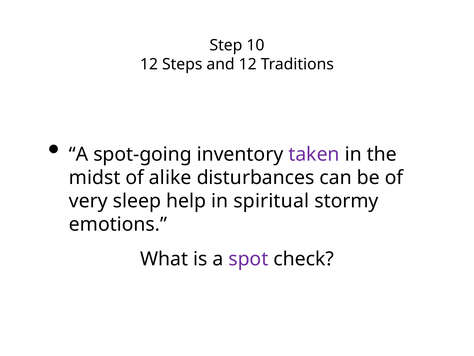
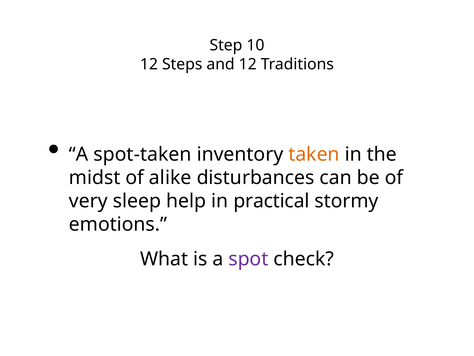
spot-going: spot-going -> spot-taken (142, 154)
taken colour: purple -> orange (314, 154)
spiritual: spiritual -> practical (271, 201)
